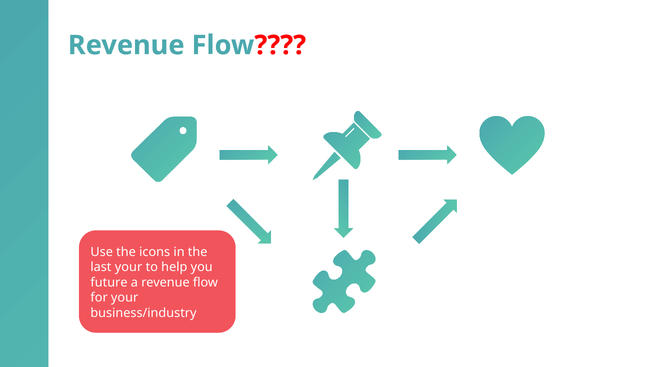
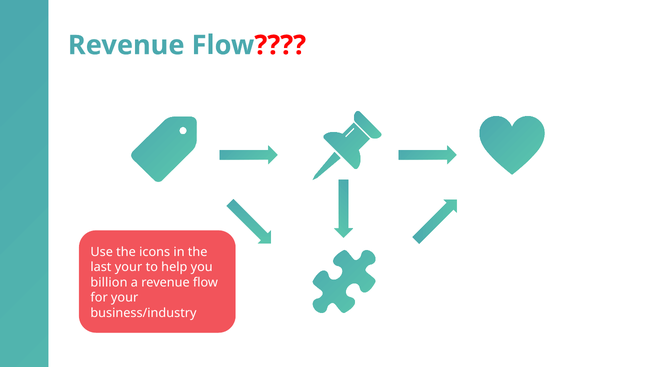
future: future -> billion (109, 282)
